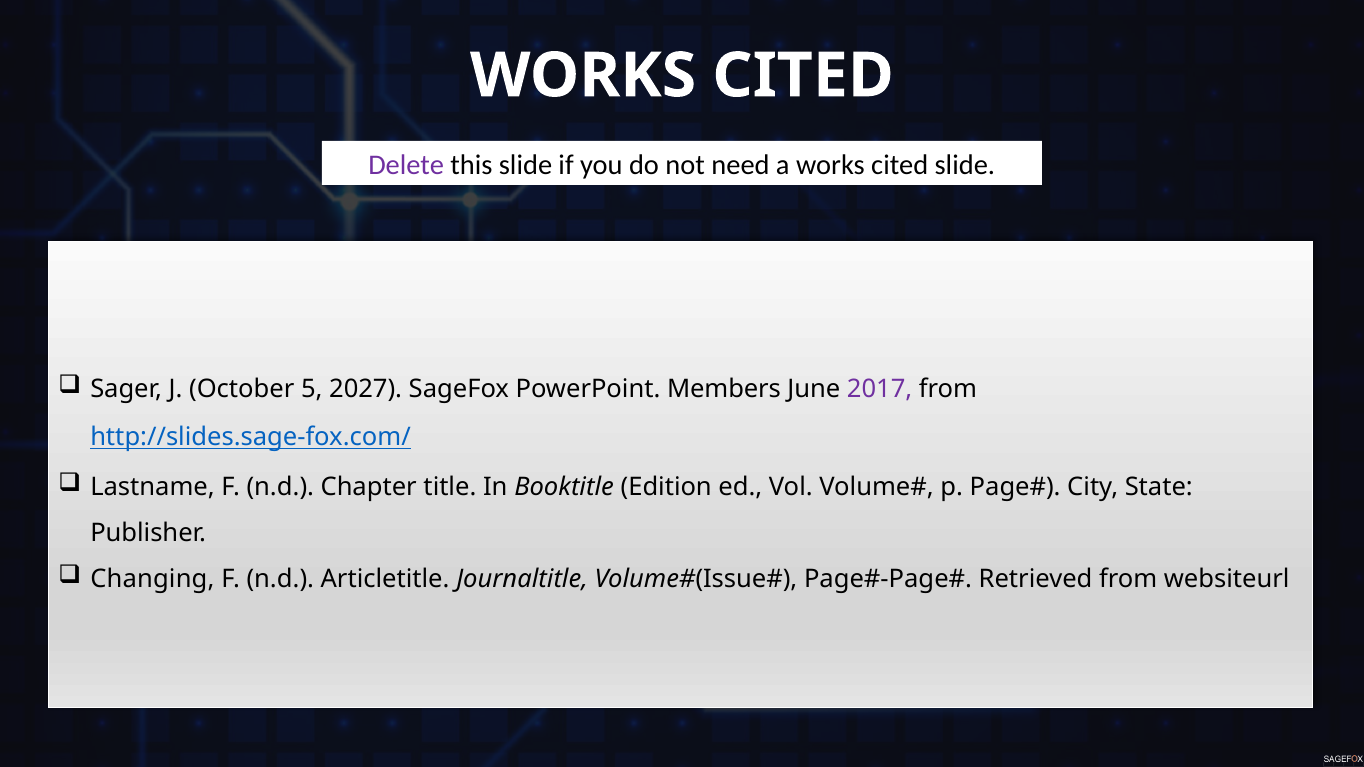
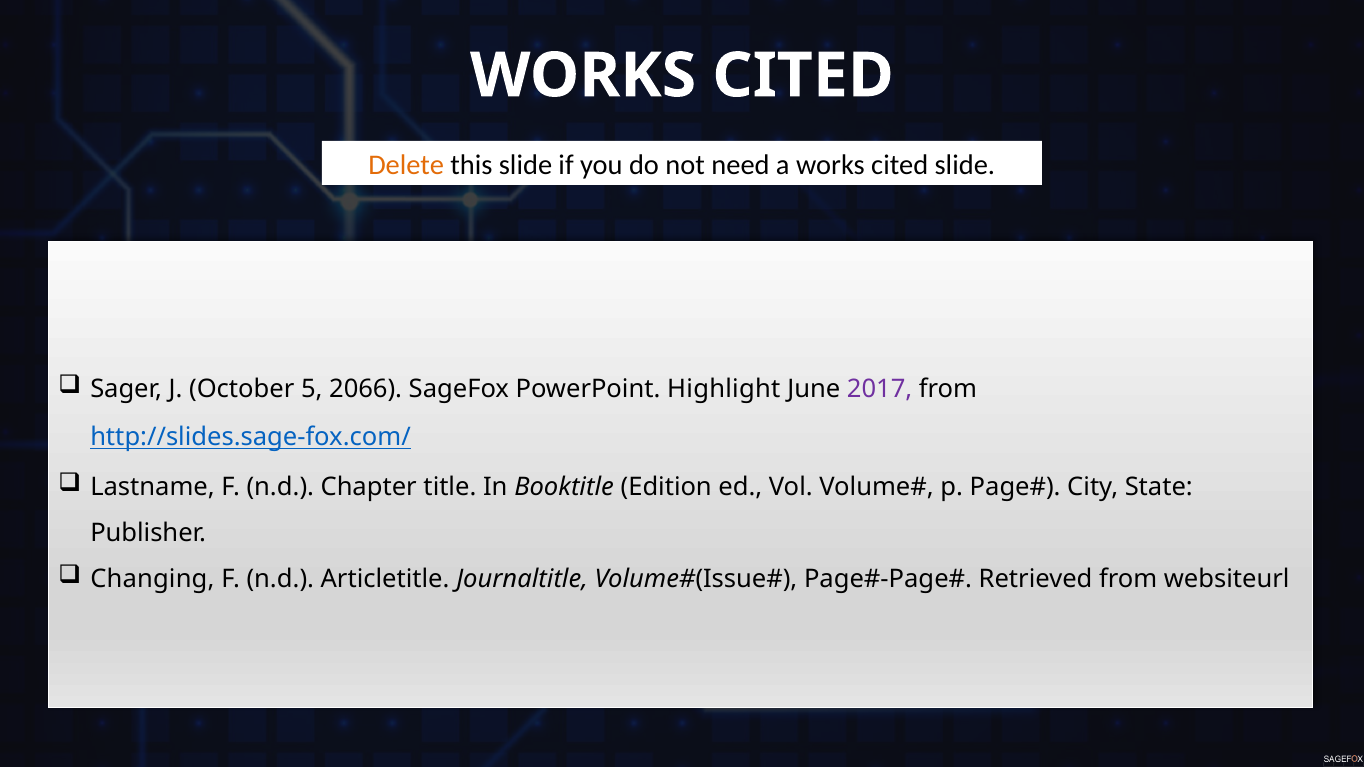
Delete colour: purple -> orange (406, 165)
2027: 2027 -> 2066 (366, 389)
Members: Members -> Highlight (724, 389)
